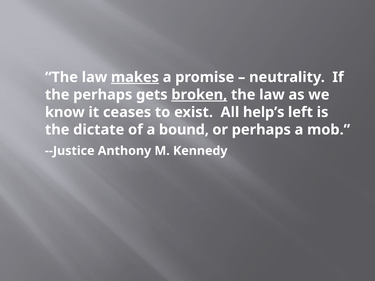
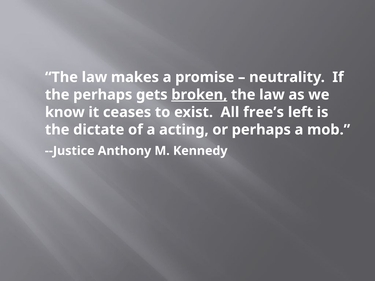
makes underline: present -> none (135, 77)
help’s: help’s -> free’s (264, 112)
bound: bound -> acting (184, 130)
